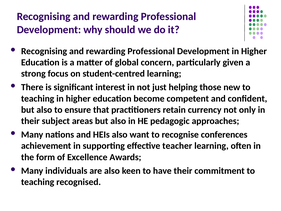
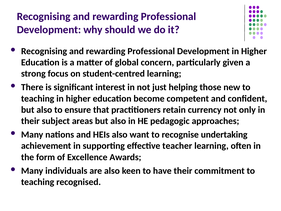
conferences: conferences -> undertaking (224, 134)
